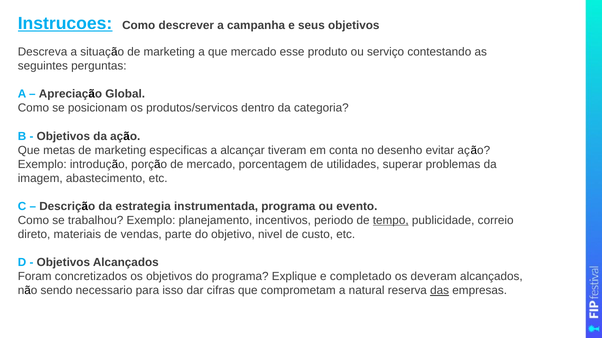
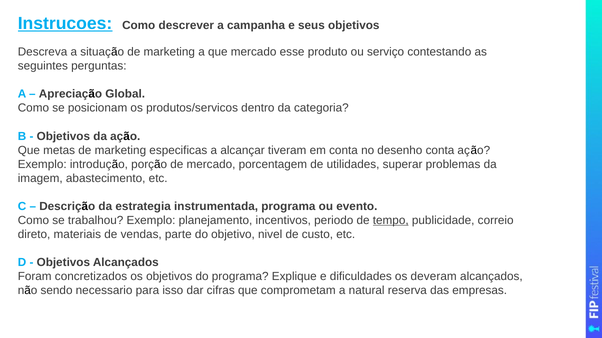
desenho evitar: evitar -> conta (440, 150)
completado: completado -> dificuldades (361, 277)
das underline: present -> none (440, 291)
